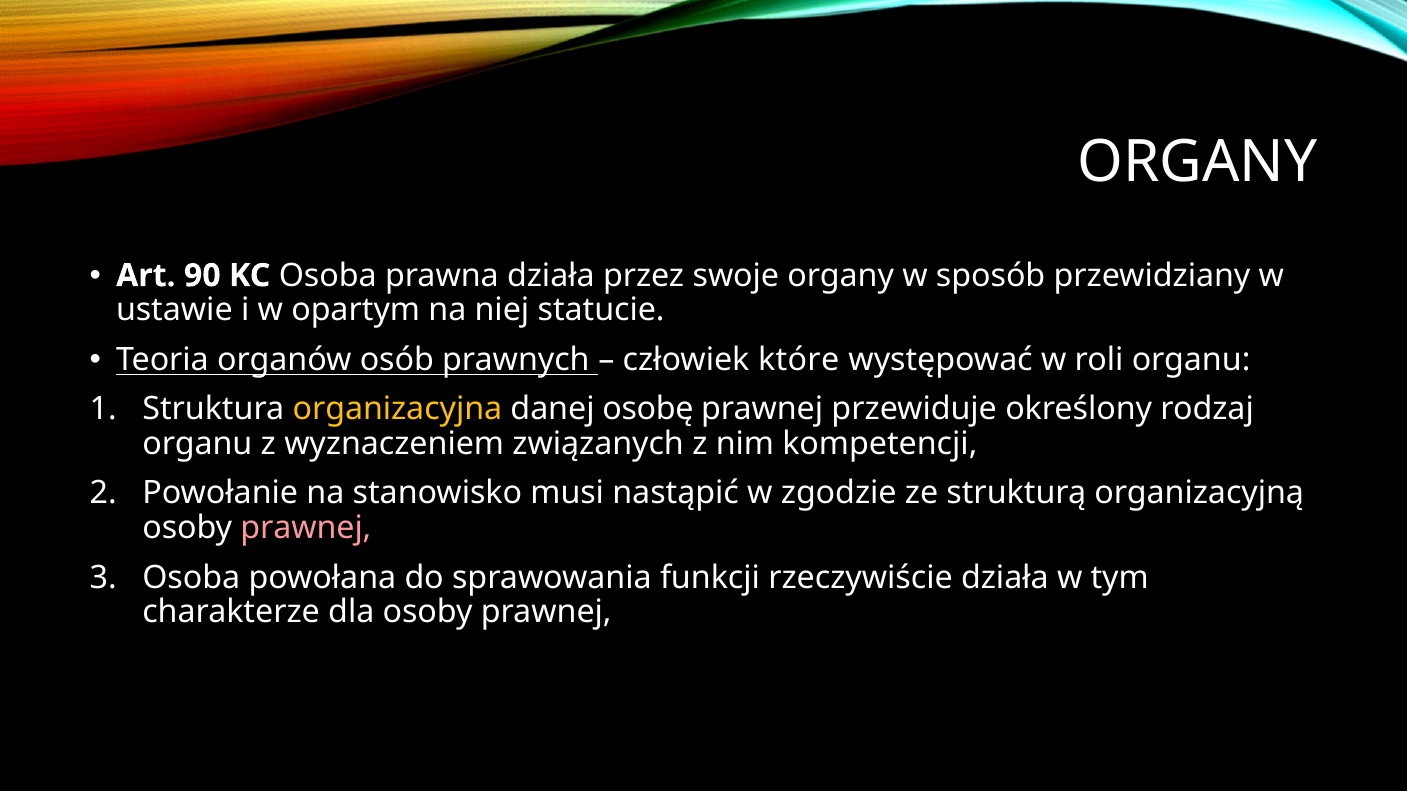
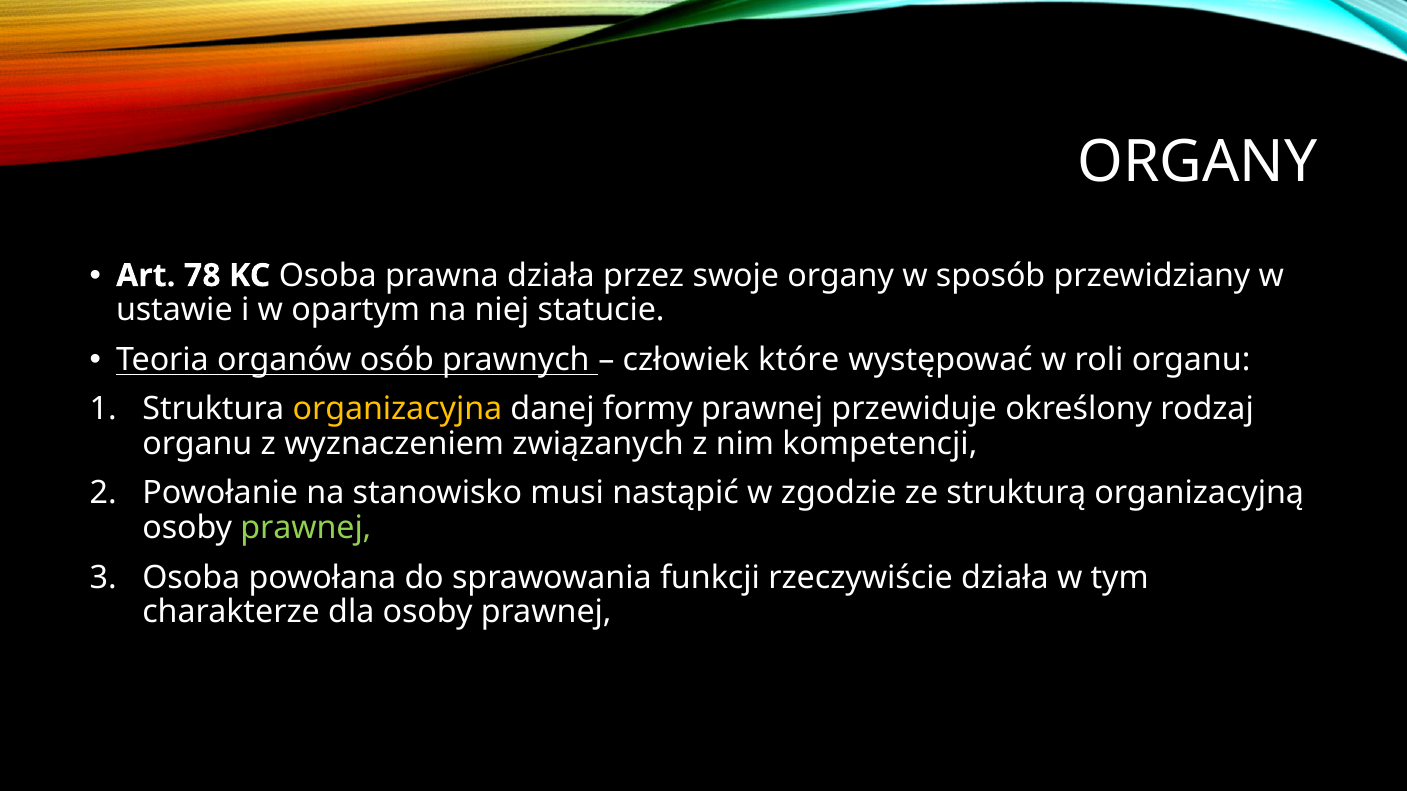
90: 90 -> 78 (202, 276)
osobę: osobę -> formy (648, 409)
prawnej colour: pink -> light green (306, 528)
